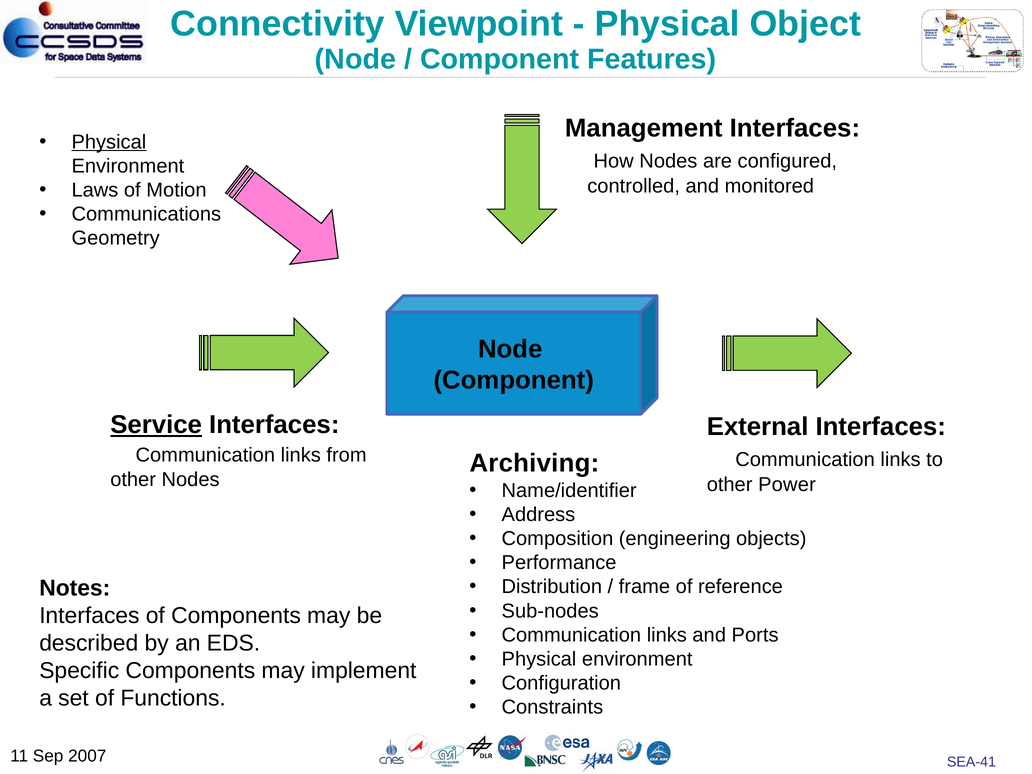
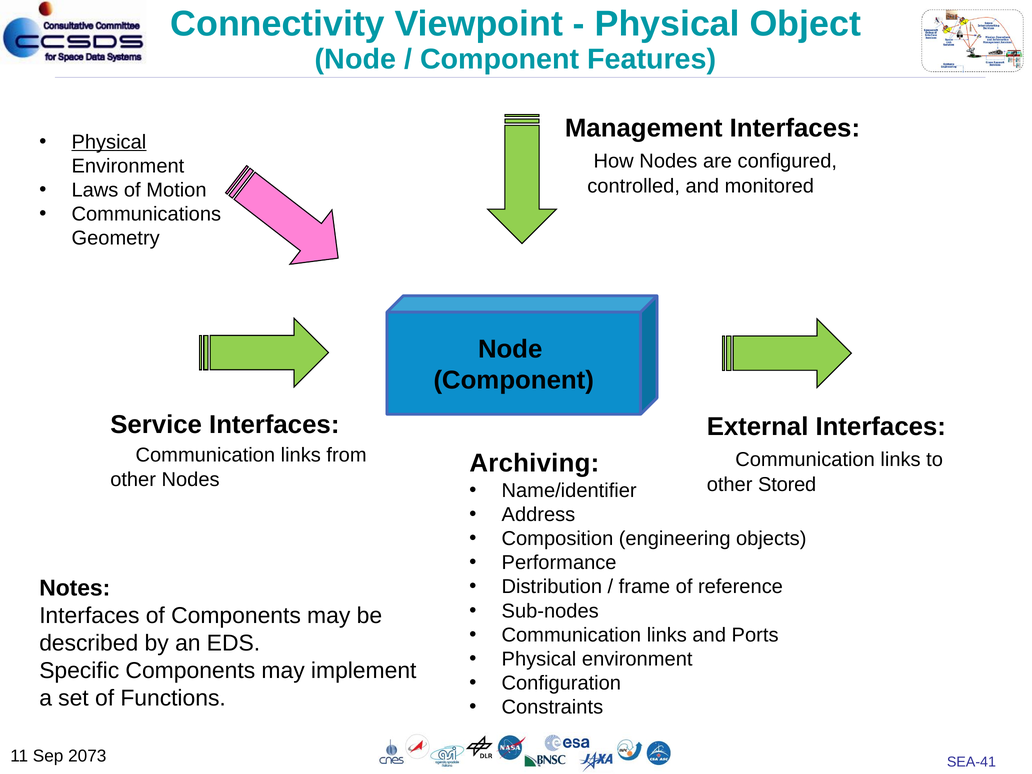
Service underline: present -> none (156, 425)
Power: Power -> Stored (787, 485)
2007: 2007 -> 2073 (87, 756)
